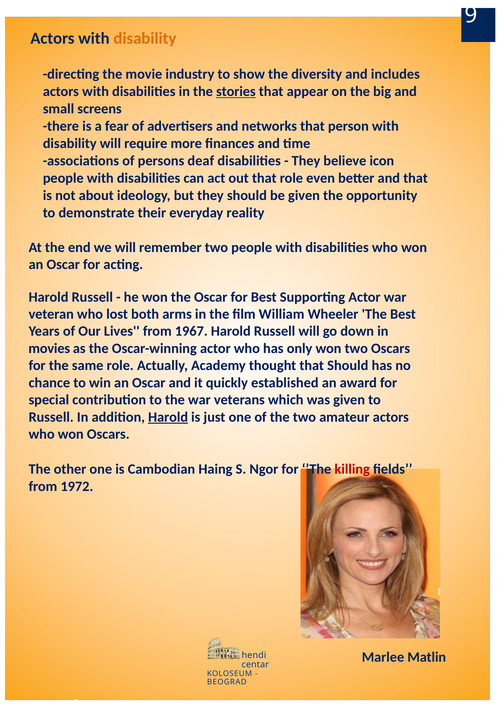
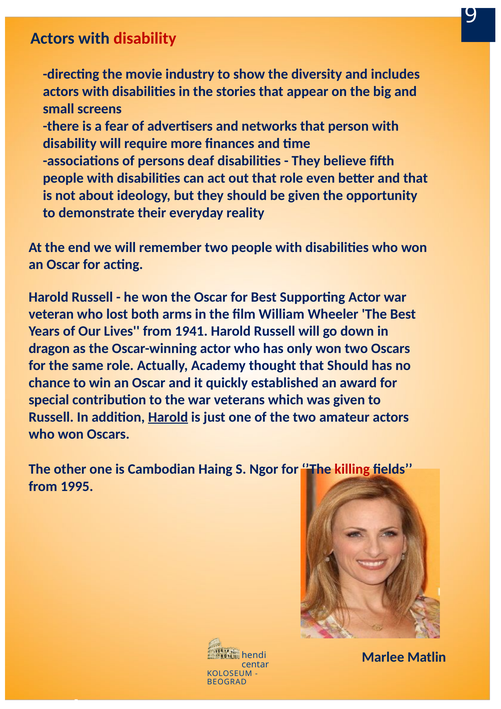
disability colour: orange -> red (145, 38)
stories underline: present -> none (236, 92)
icon: icon -> fifth (382, 161)
1967: 1967 -> 1941 (191, 332)
movies: movies -> dragon (49, 349)
1972: 1972 -> 1995 (77, 487)
